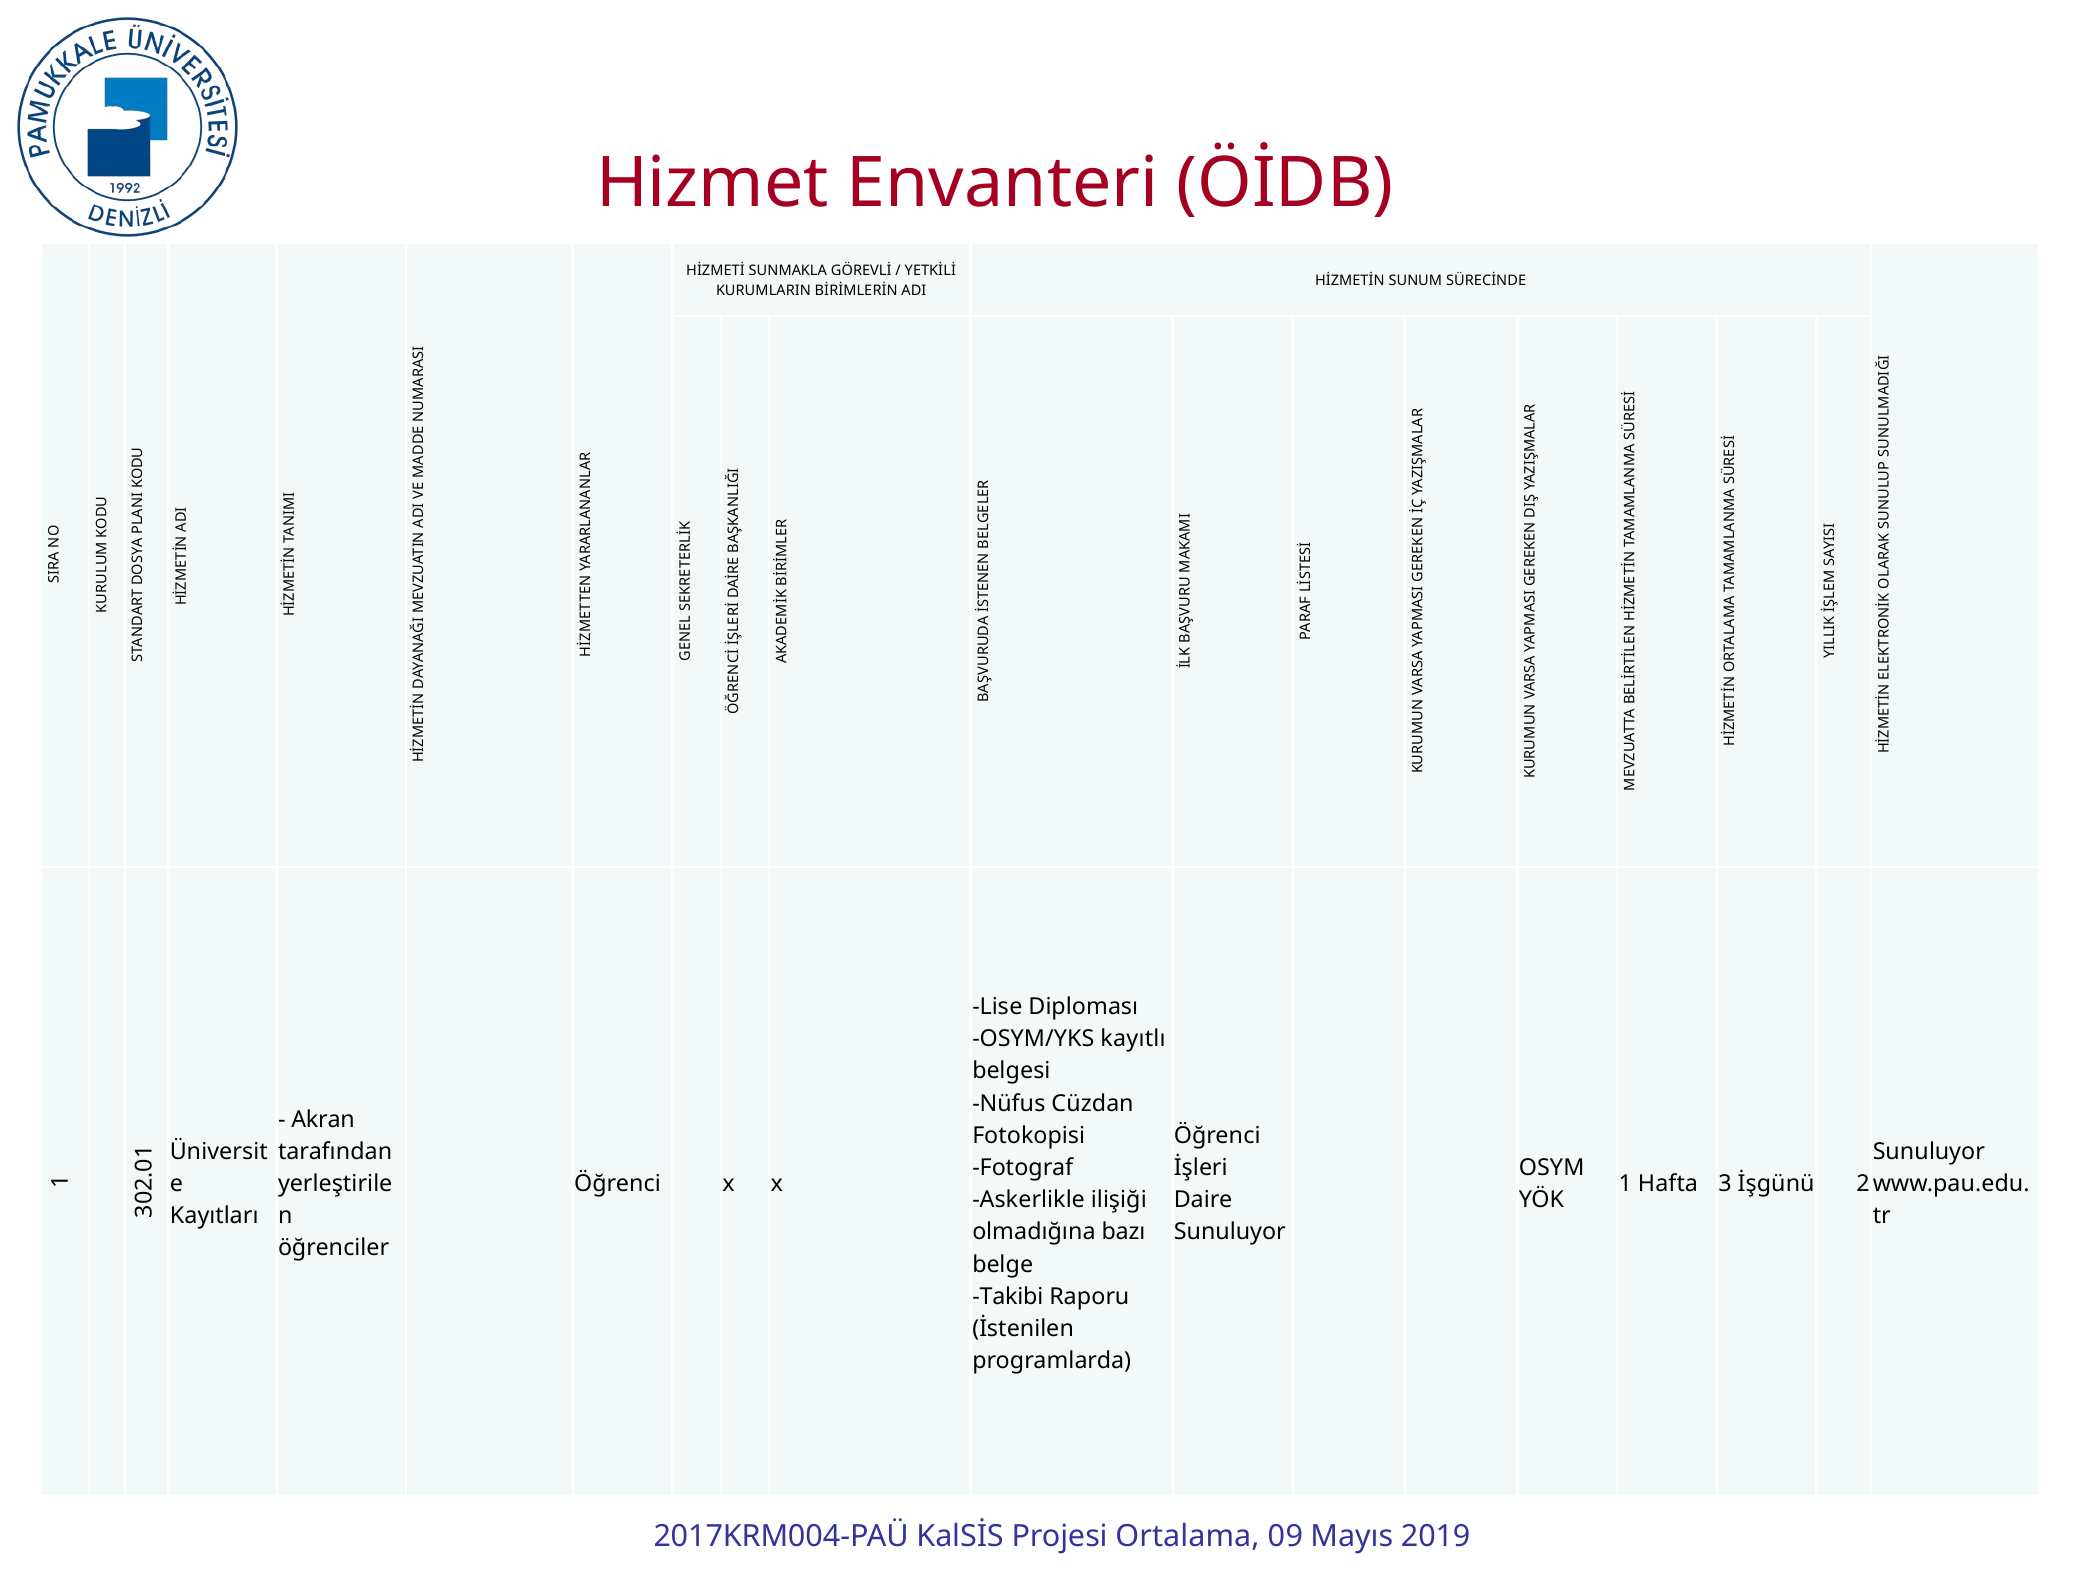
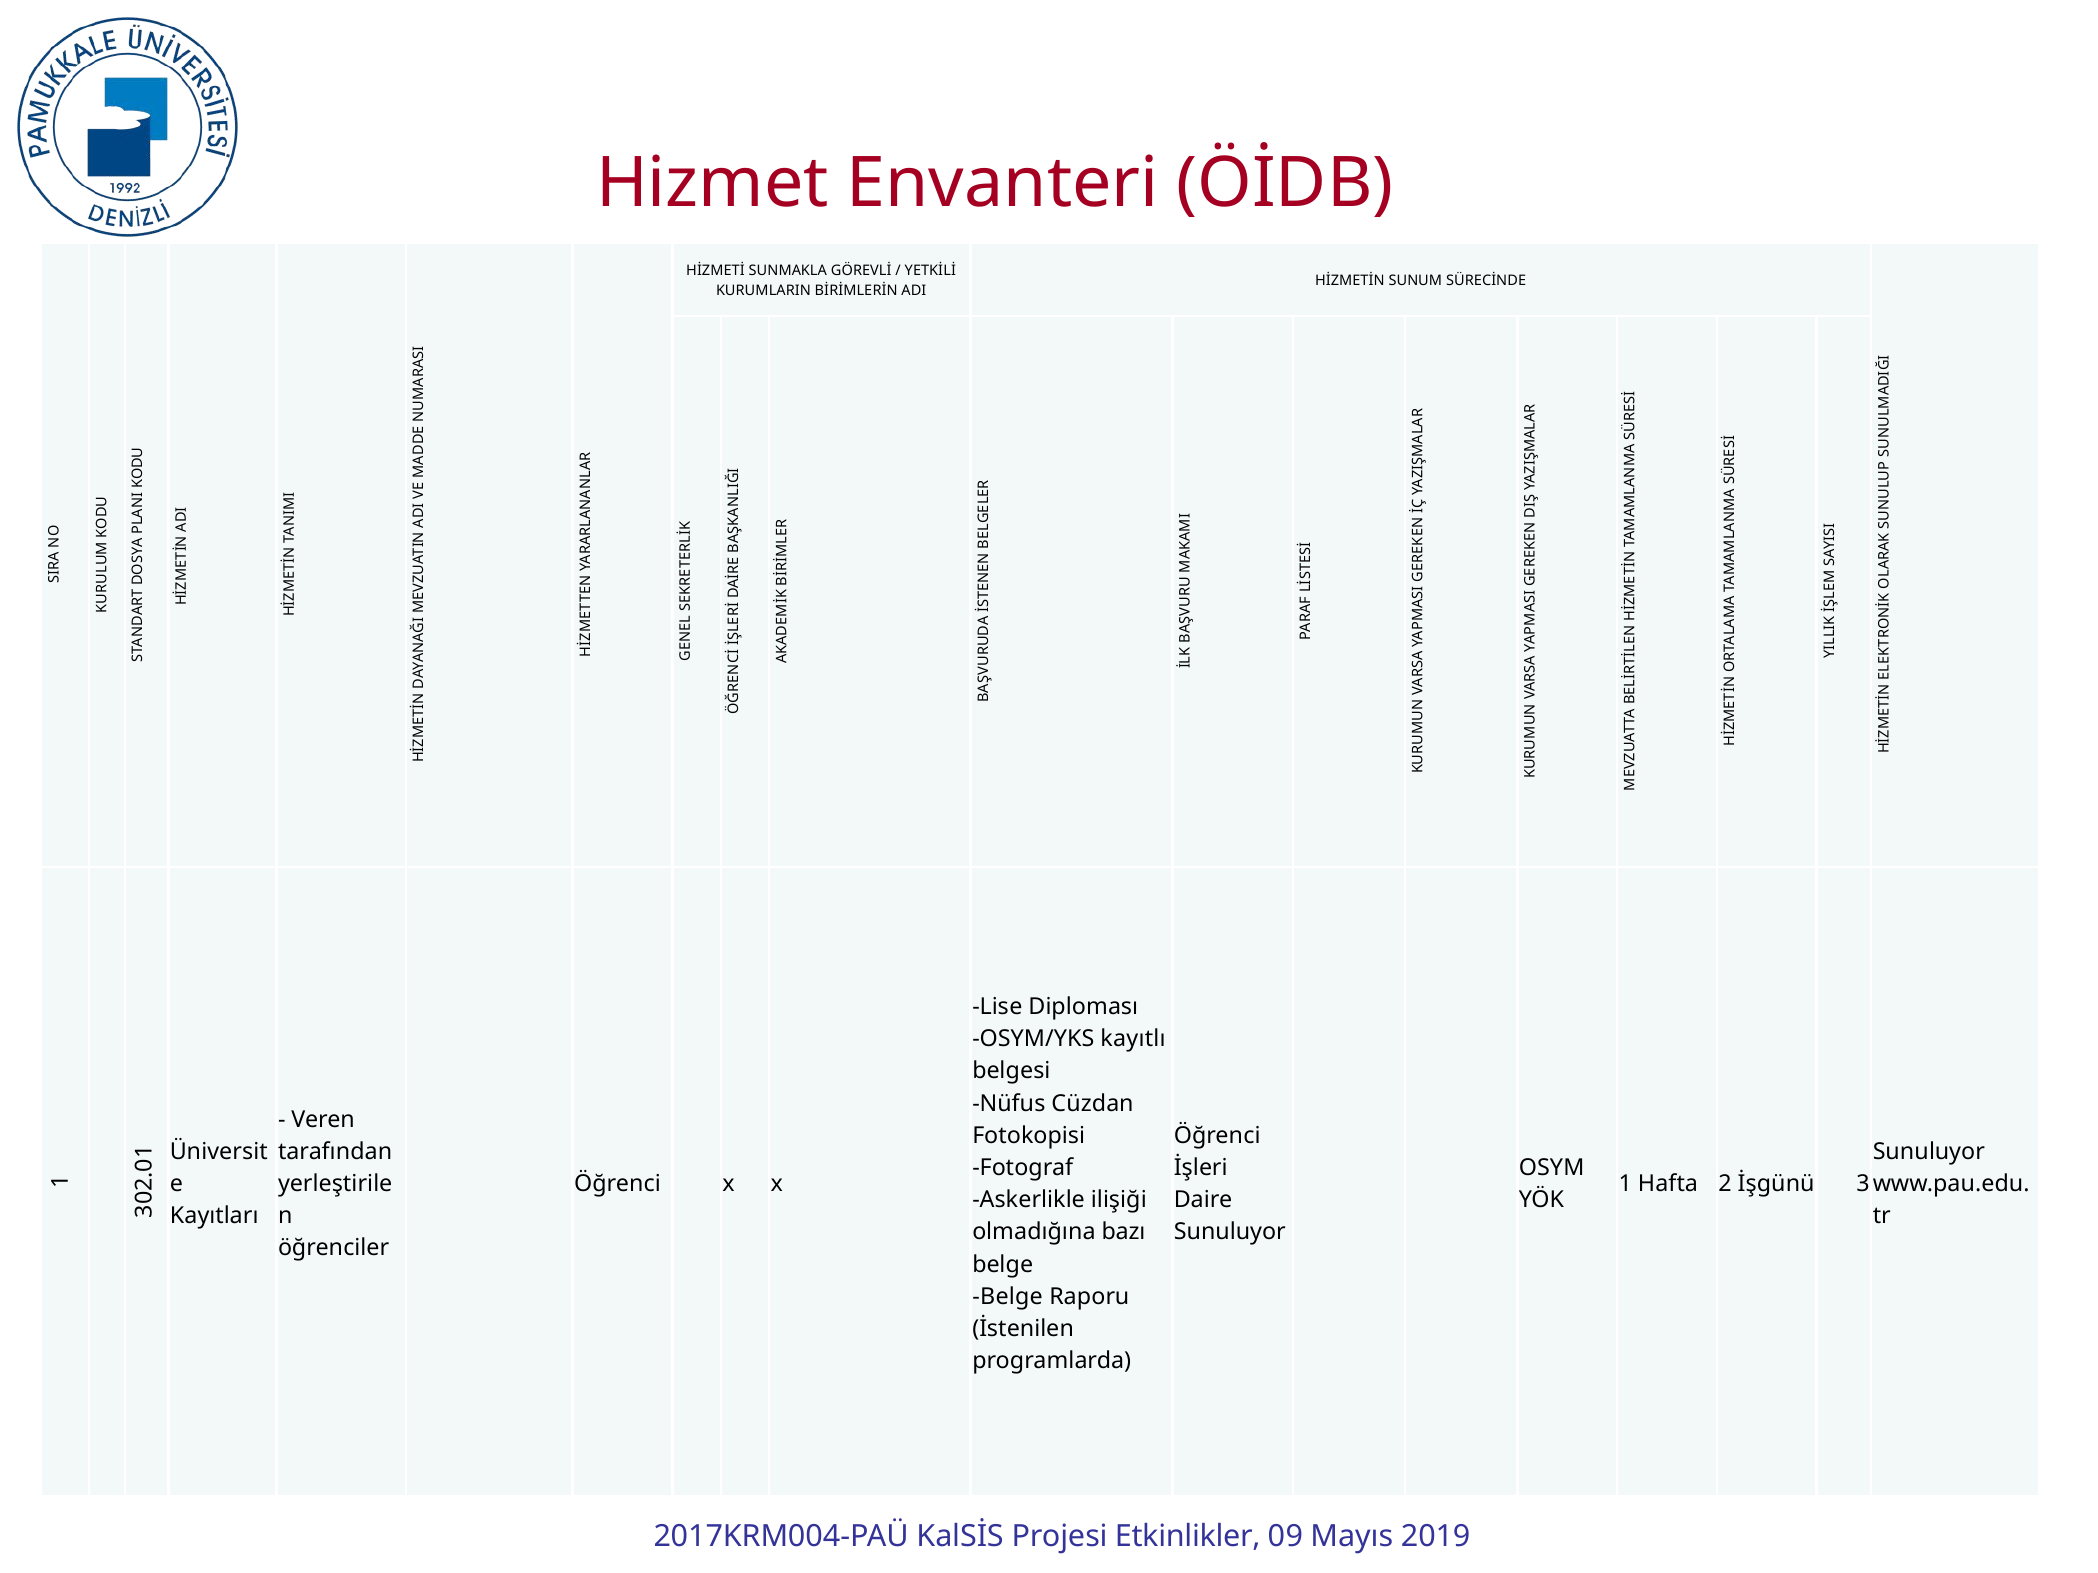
Akran: Akran -> Veren (323, 1120)
Hafta 3: 3 -> 2 (1725, 1184)
İşgünü 2: 2 -> 3 (1863, 1184)
Takibi: Takibi -> Belge (1008, 1297)
Ortalama: Ortalama -> Etkinlikler (1188, 1537)
